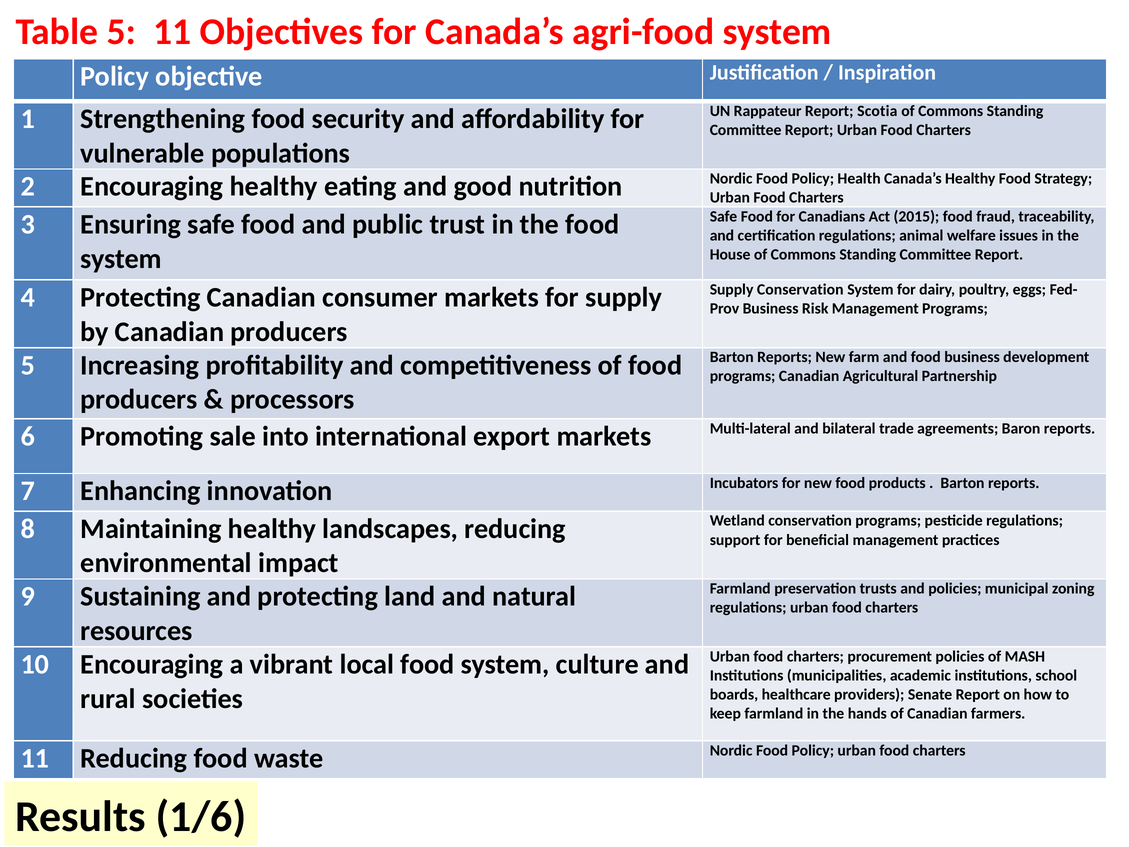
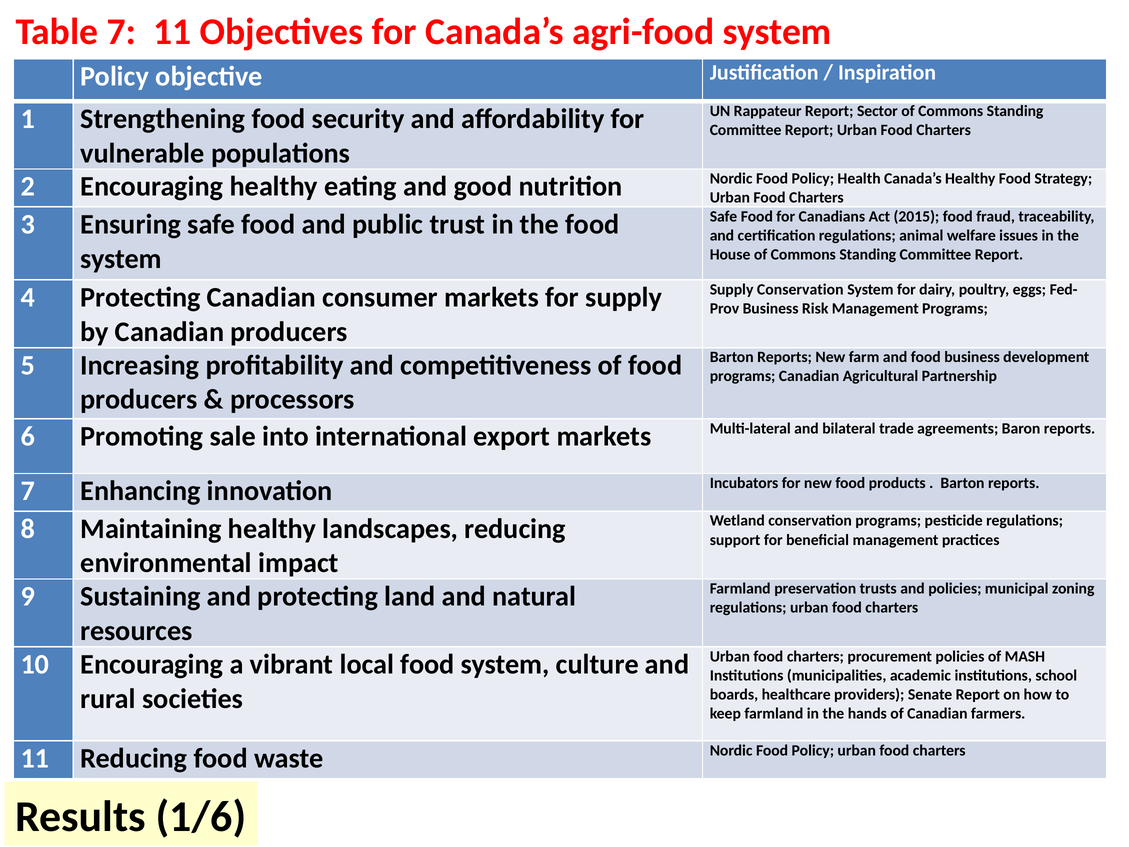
Table 5: 5 -> 7 (121, 32)
Scotia: Scotia -> Sector (877, 111)
